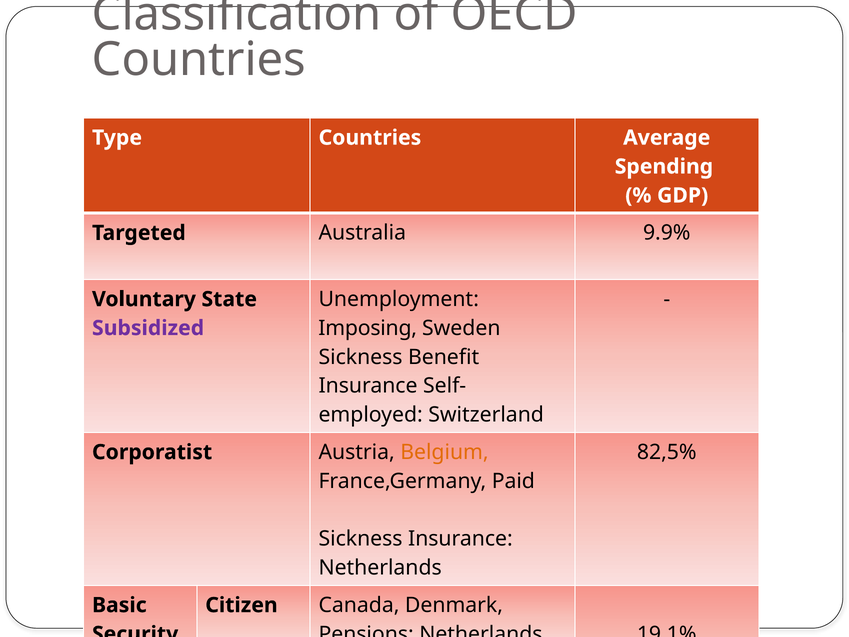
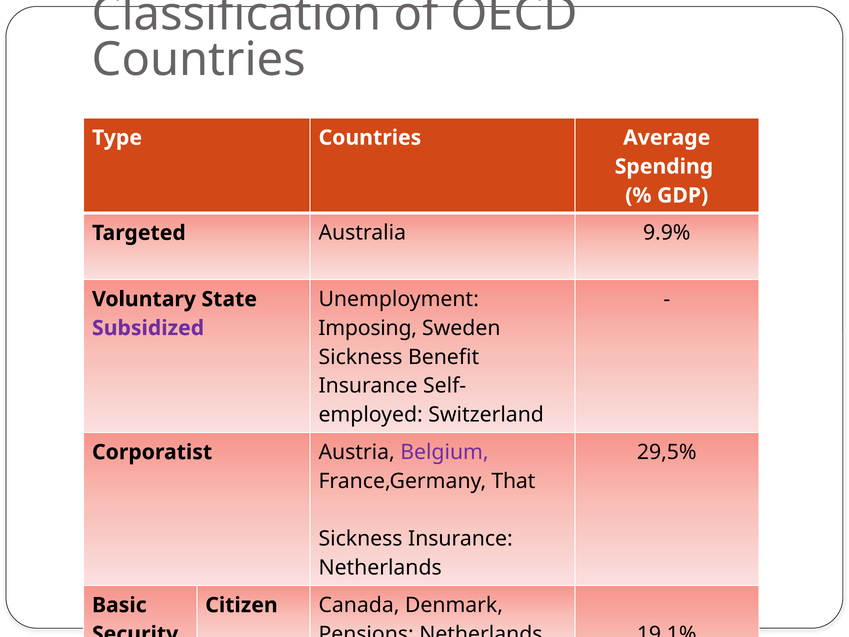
82,5%: 82,5% -> 29,5% (667, 452)
Belgium colour: orange -> purple (444, 452)
Paid: Paid -> That (513, 481)
